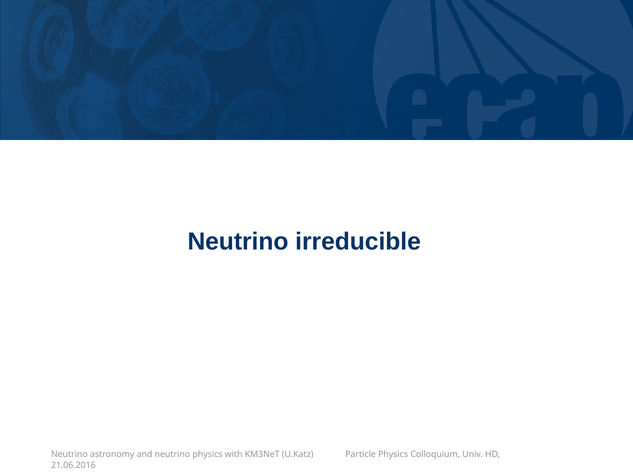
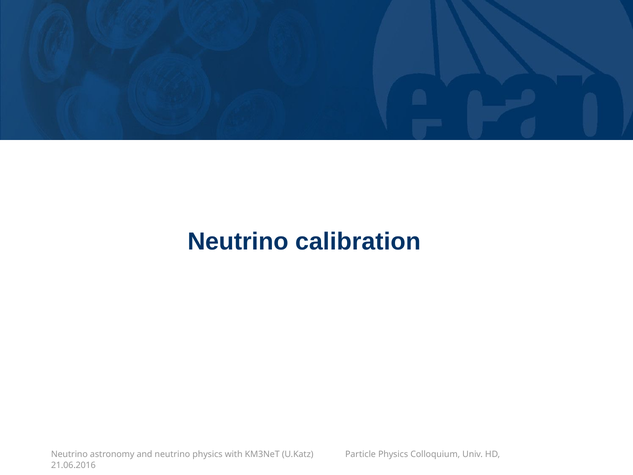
irreducible: irreducible -> calibration (358, 242)
